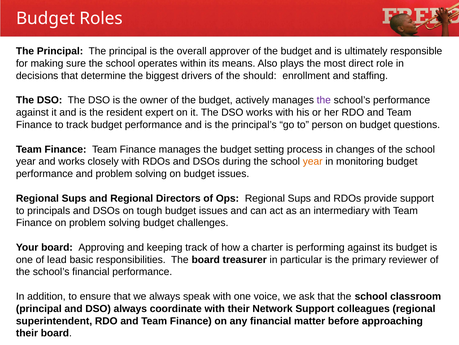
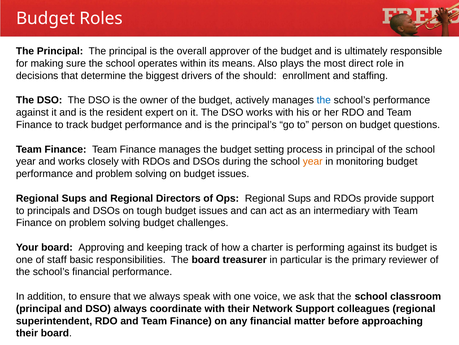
the colour: purple -> blue (324, 100)
in changes: changes -> principal (355, 149)
lead: lead -> staff (57, 259)
